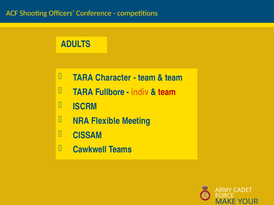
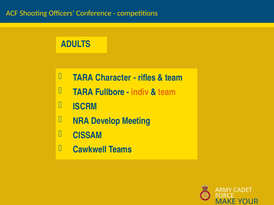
team: team -> rifles (147, 78)
team colour: red -> orange (167, 92)
Flexible: Flexible -> Develop (106, 121)
